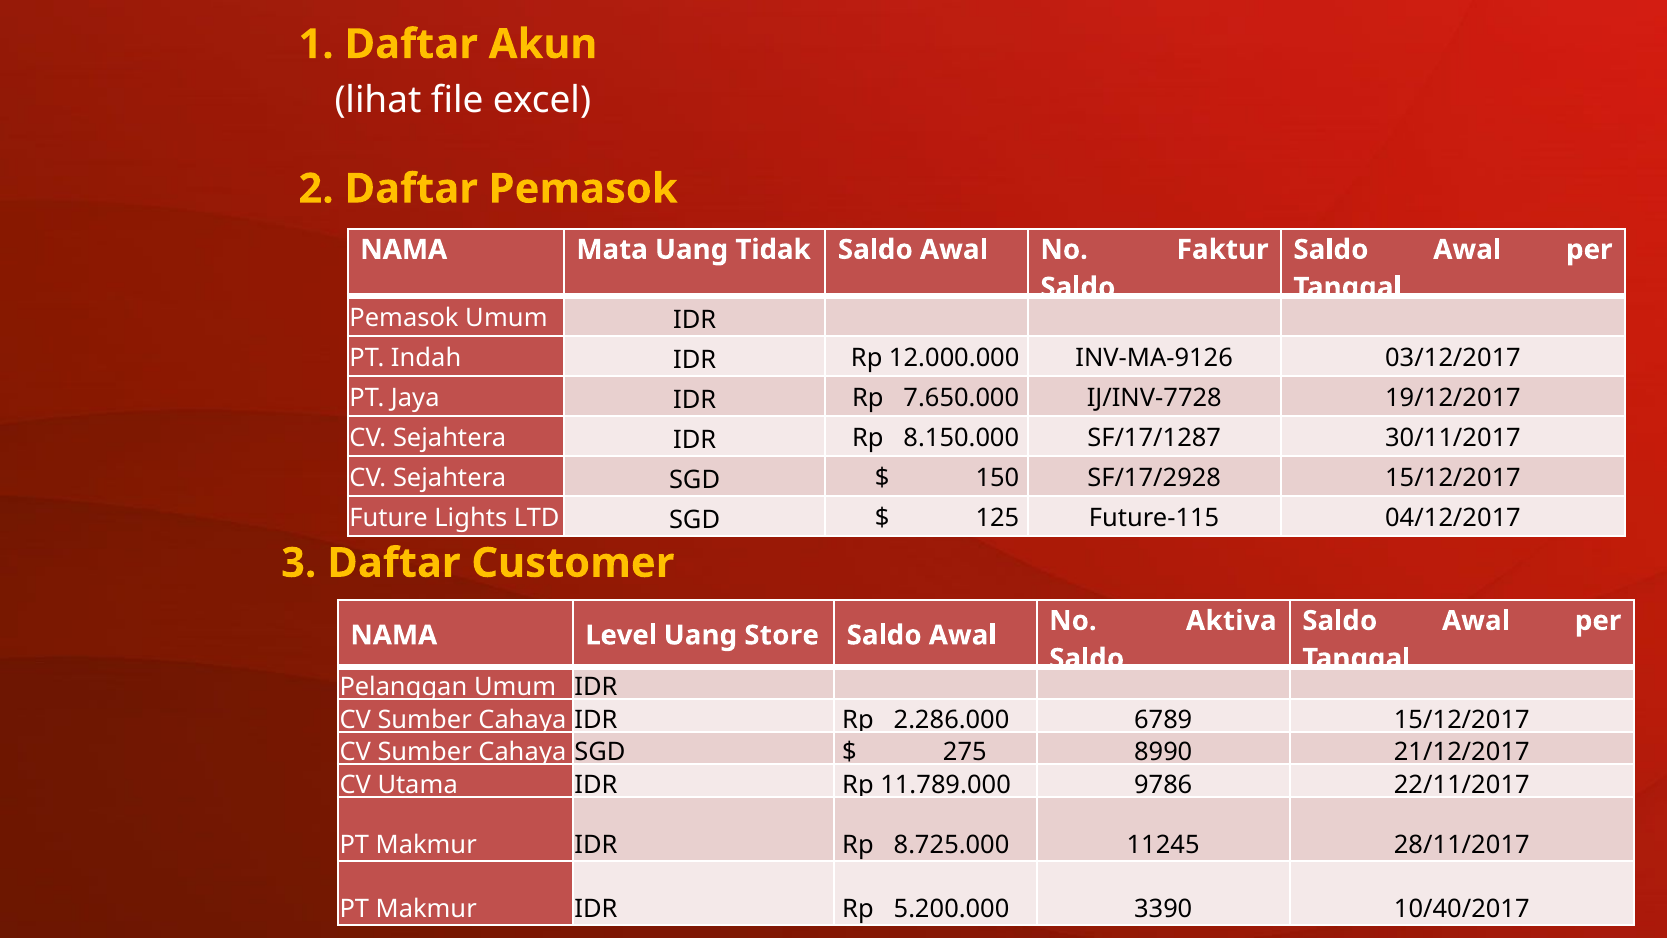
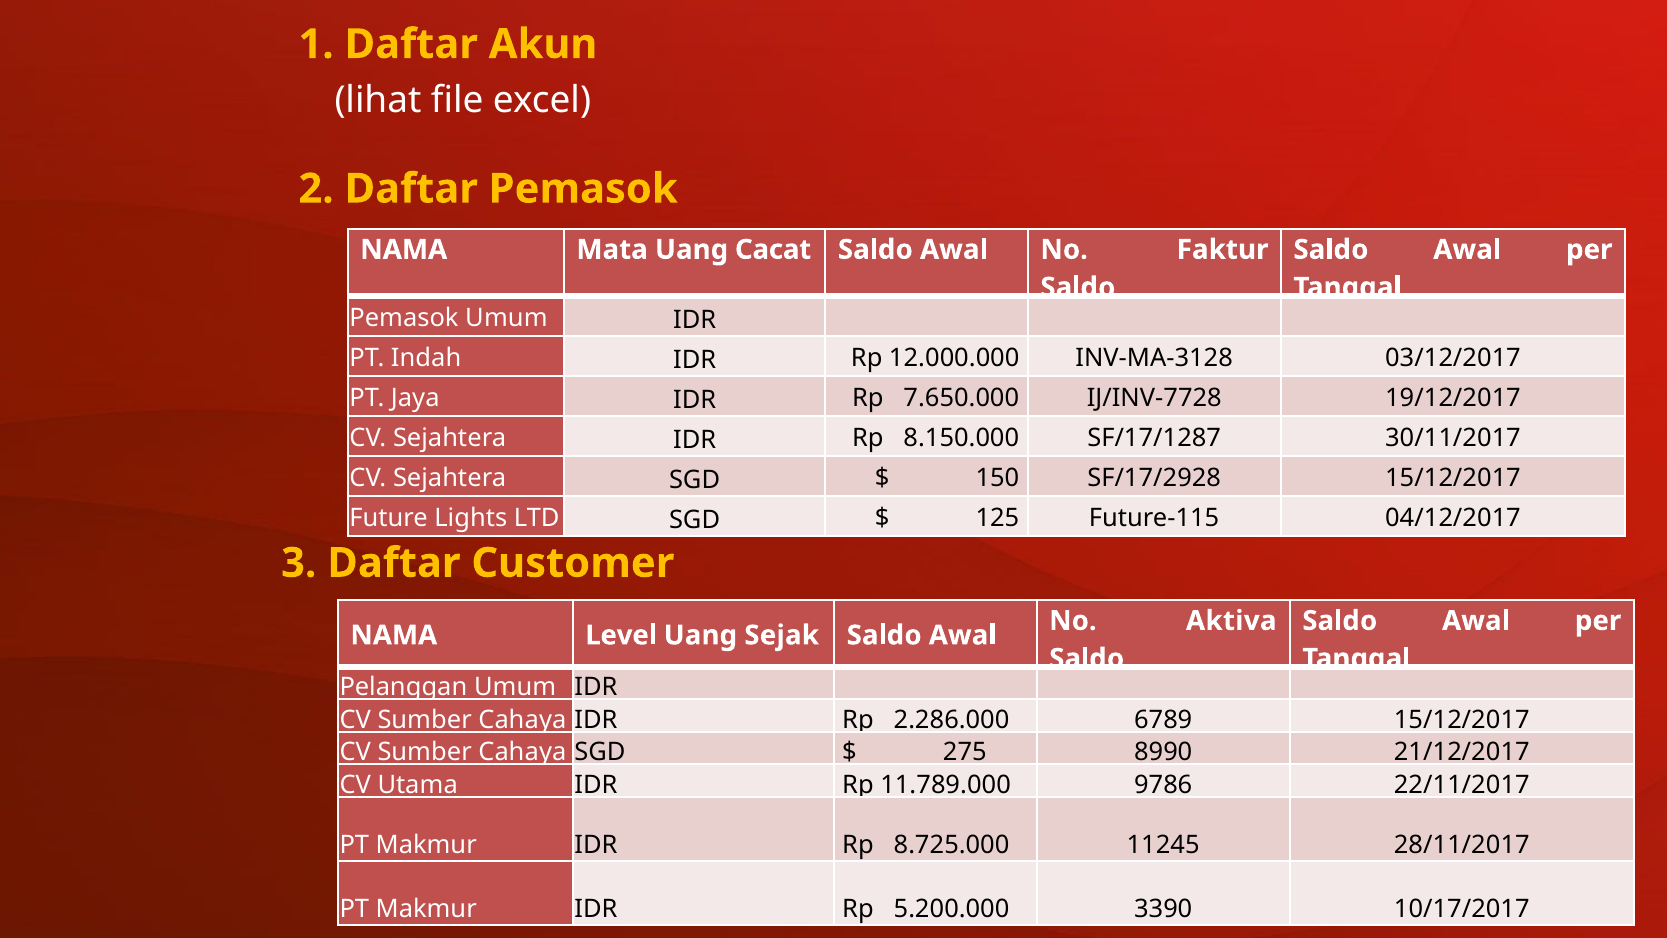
Tidak: Tidak -> Cacat (773, 250)
INV-MA-9126: INV-MA-9126 -> INV-MA-3128 (1154, 358)
Store: Store -> Sejak (782, 635)
10/40/2017: 10/40/2017 -> 10/17/2017 (1462, 909)
